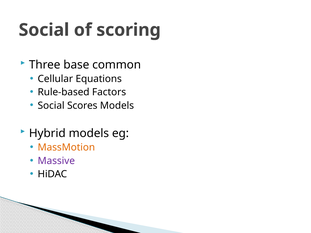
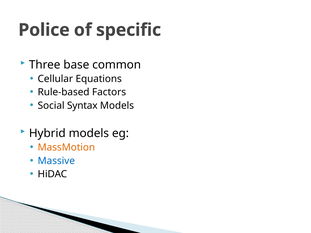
Social: Social -> Police (44, 30)
scoring: scoring -> specific (129, 30)
Scores: Scores -> Syntax (82, 106)
Massive colour: purple -> blue (56, 161)
